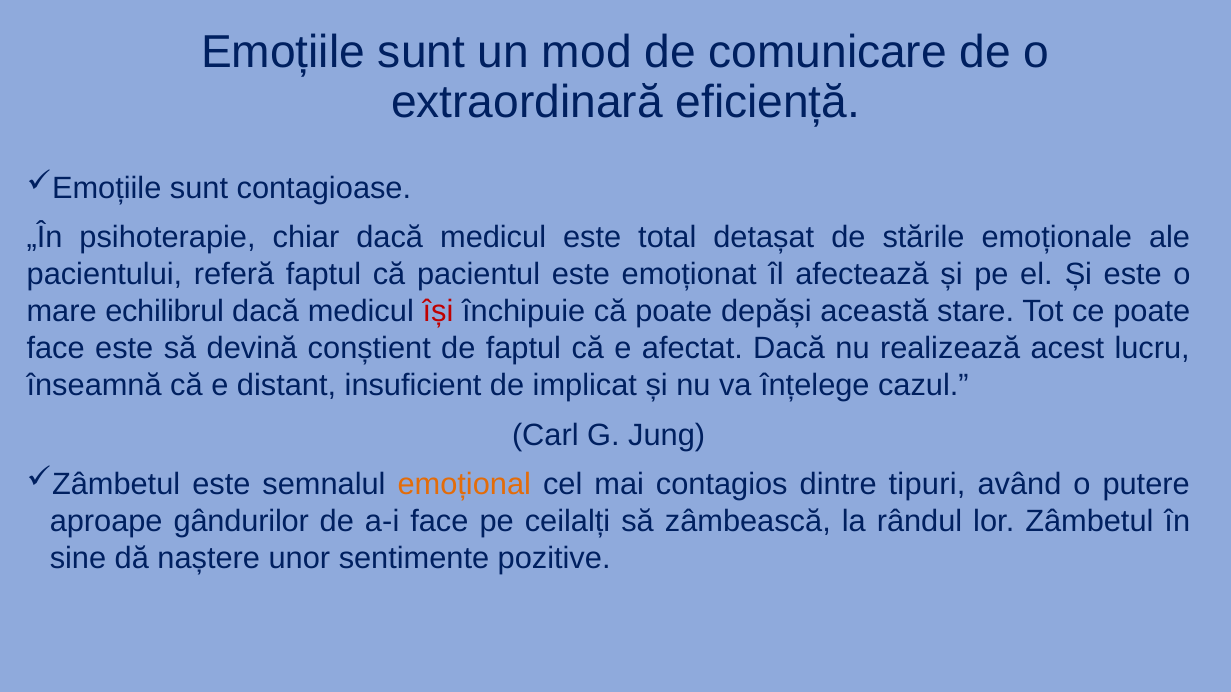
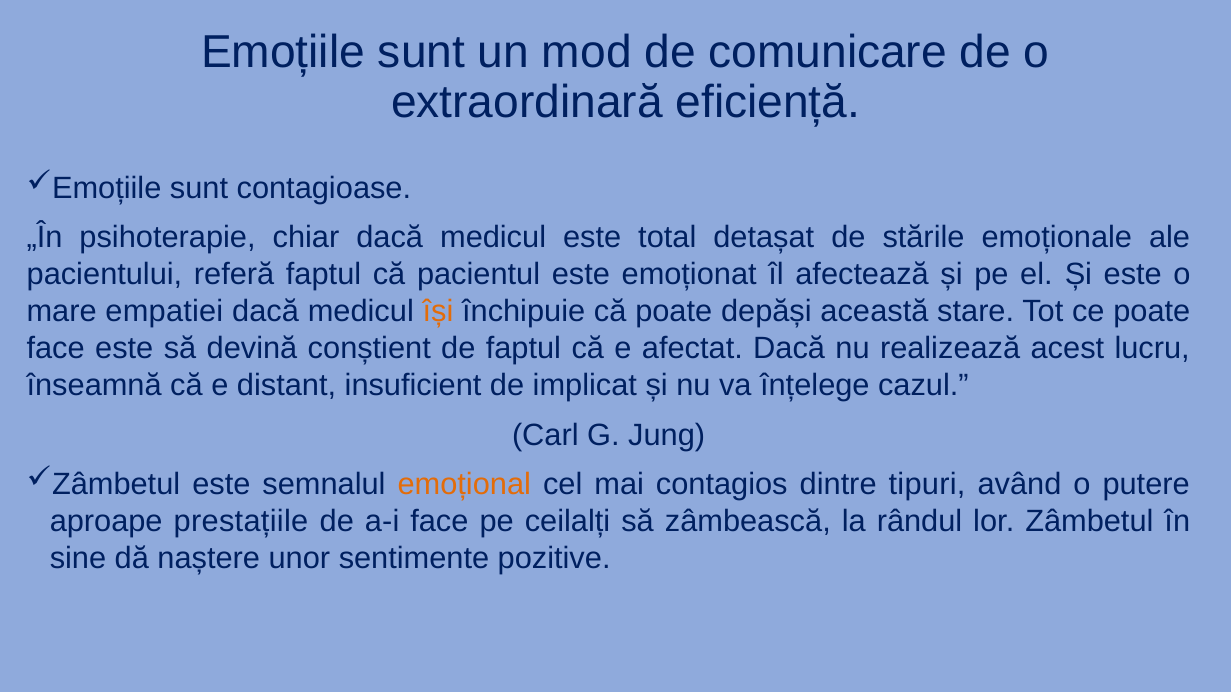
echilibrul: echilibrul -> empatiei (164, 312)
își colour: red -> orange (438, 312)
gândurilor: gândurilor -> prestațiile (241, 522)
